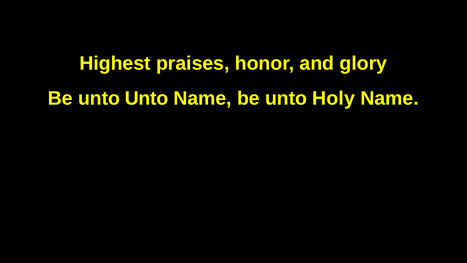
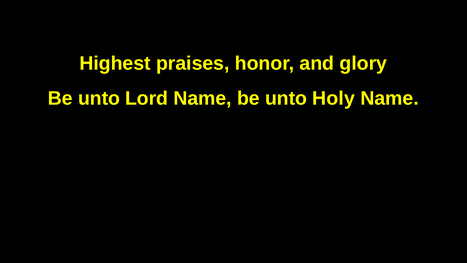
unto Unto: Unto -> Lord (147, 98)
